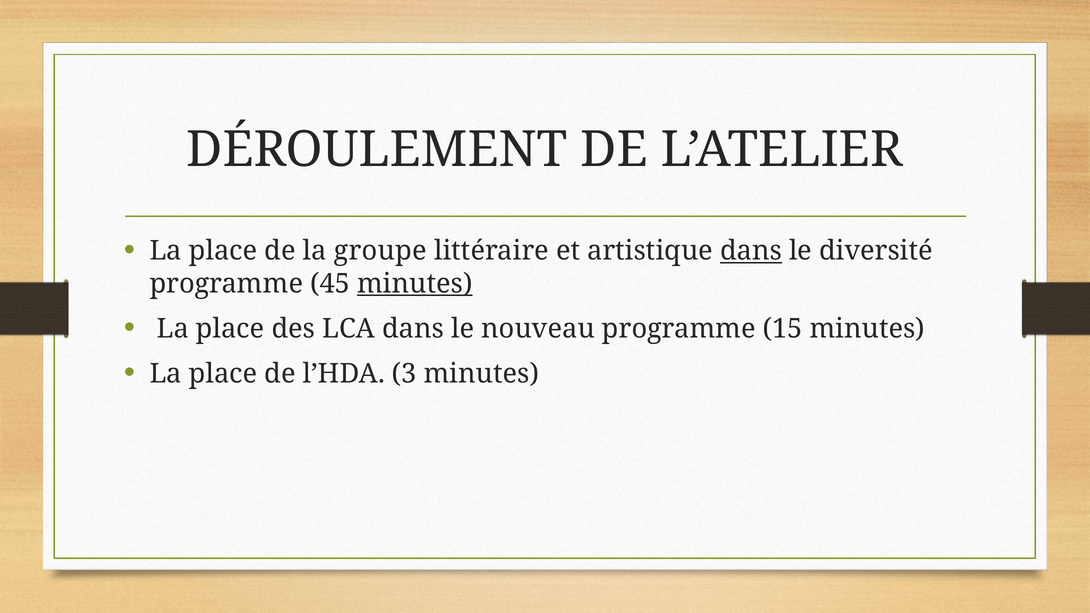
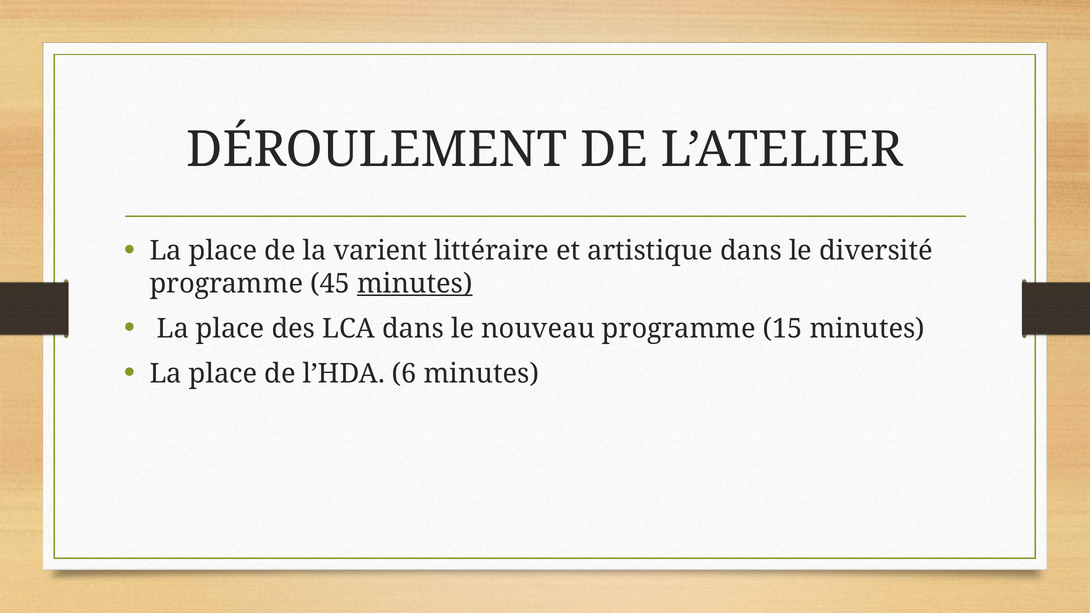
groupe: groupe -> varient (380, 251)
dans underline: present -> none (751, 251)
3: 3 -> 6 (404, 374)
